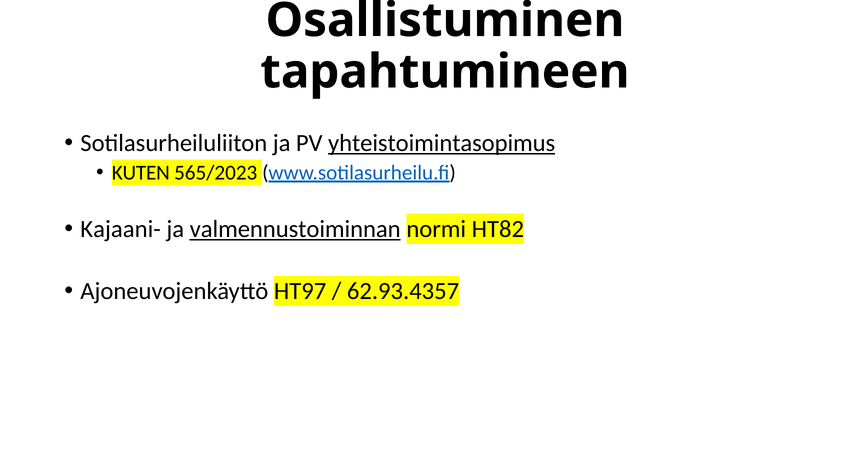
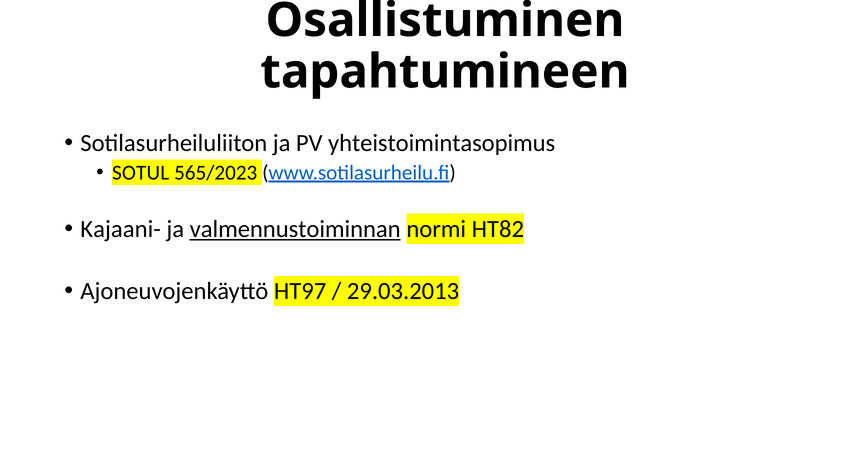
yhteistoimintasopimus underline: present -> none (442, 143)
KUTEN: KUTEN -> SOTUL (141, 172)
62.93.4357: 62.93.4357 -> 29.03.2013 (403, 291)
